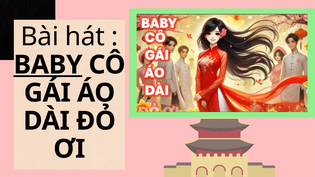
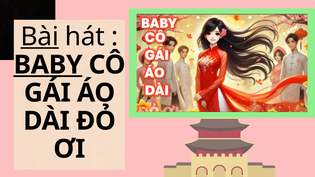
Bài underline: none -> present (40, 37)
